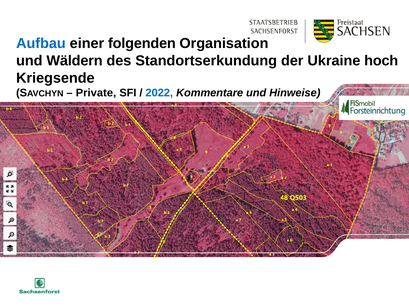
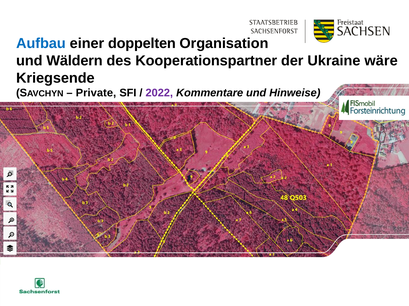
folgenden: folgenden -> doppelten (142, 43)
Standortserkundung: Standortserkundung -> Kooperationspartner (206, 61)
hoch: hoch -> wäre (381, 61)
2022 colour: blue -> purple (159, 93)
